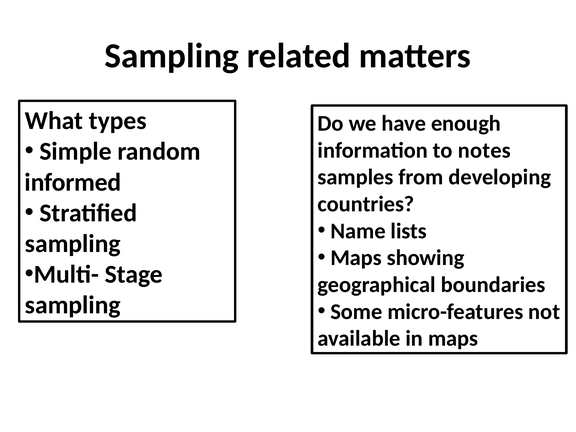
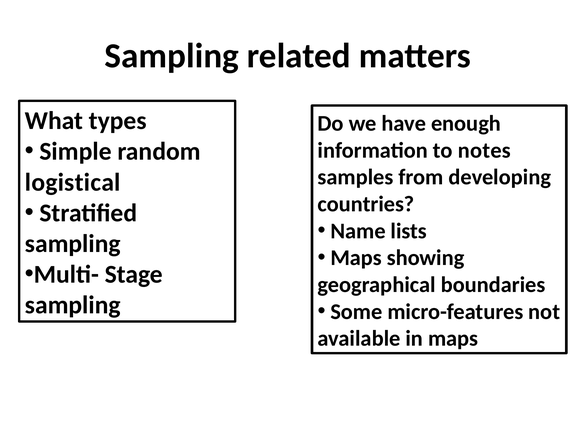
informed: informed -> logistical (73, 182)
